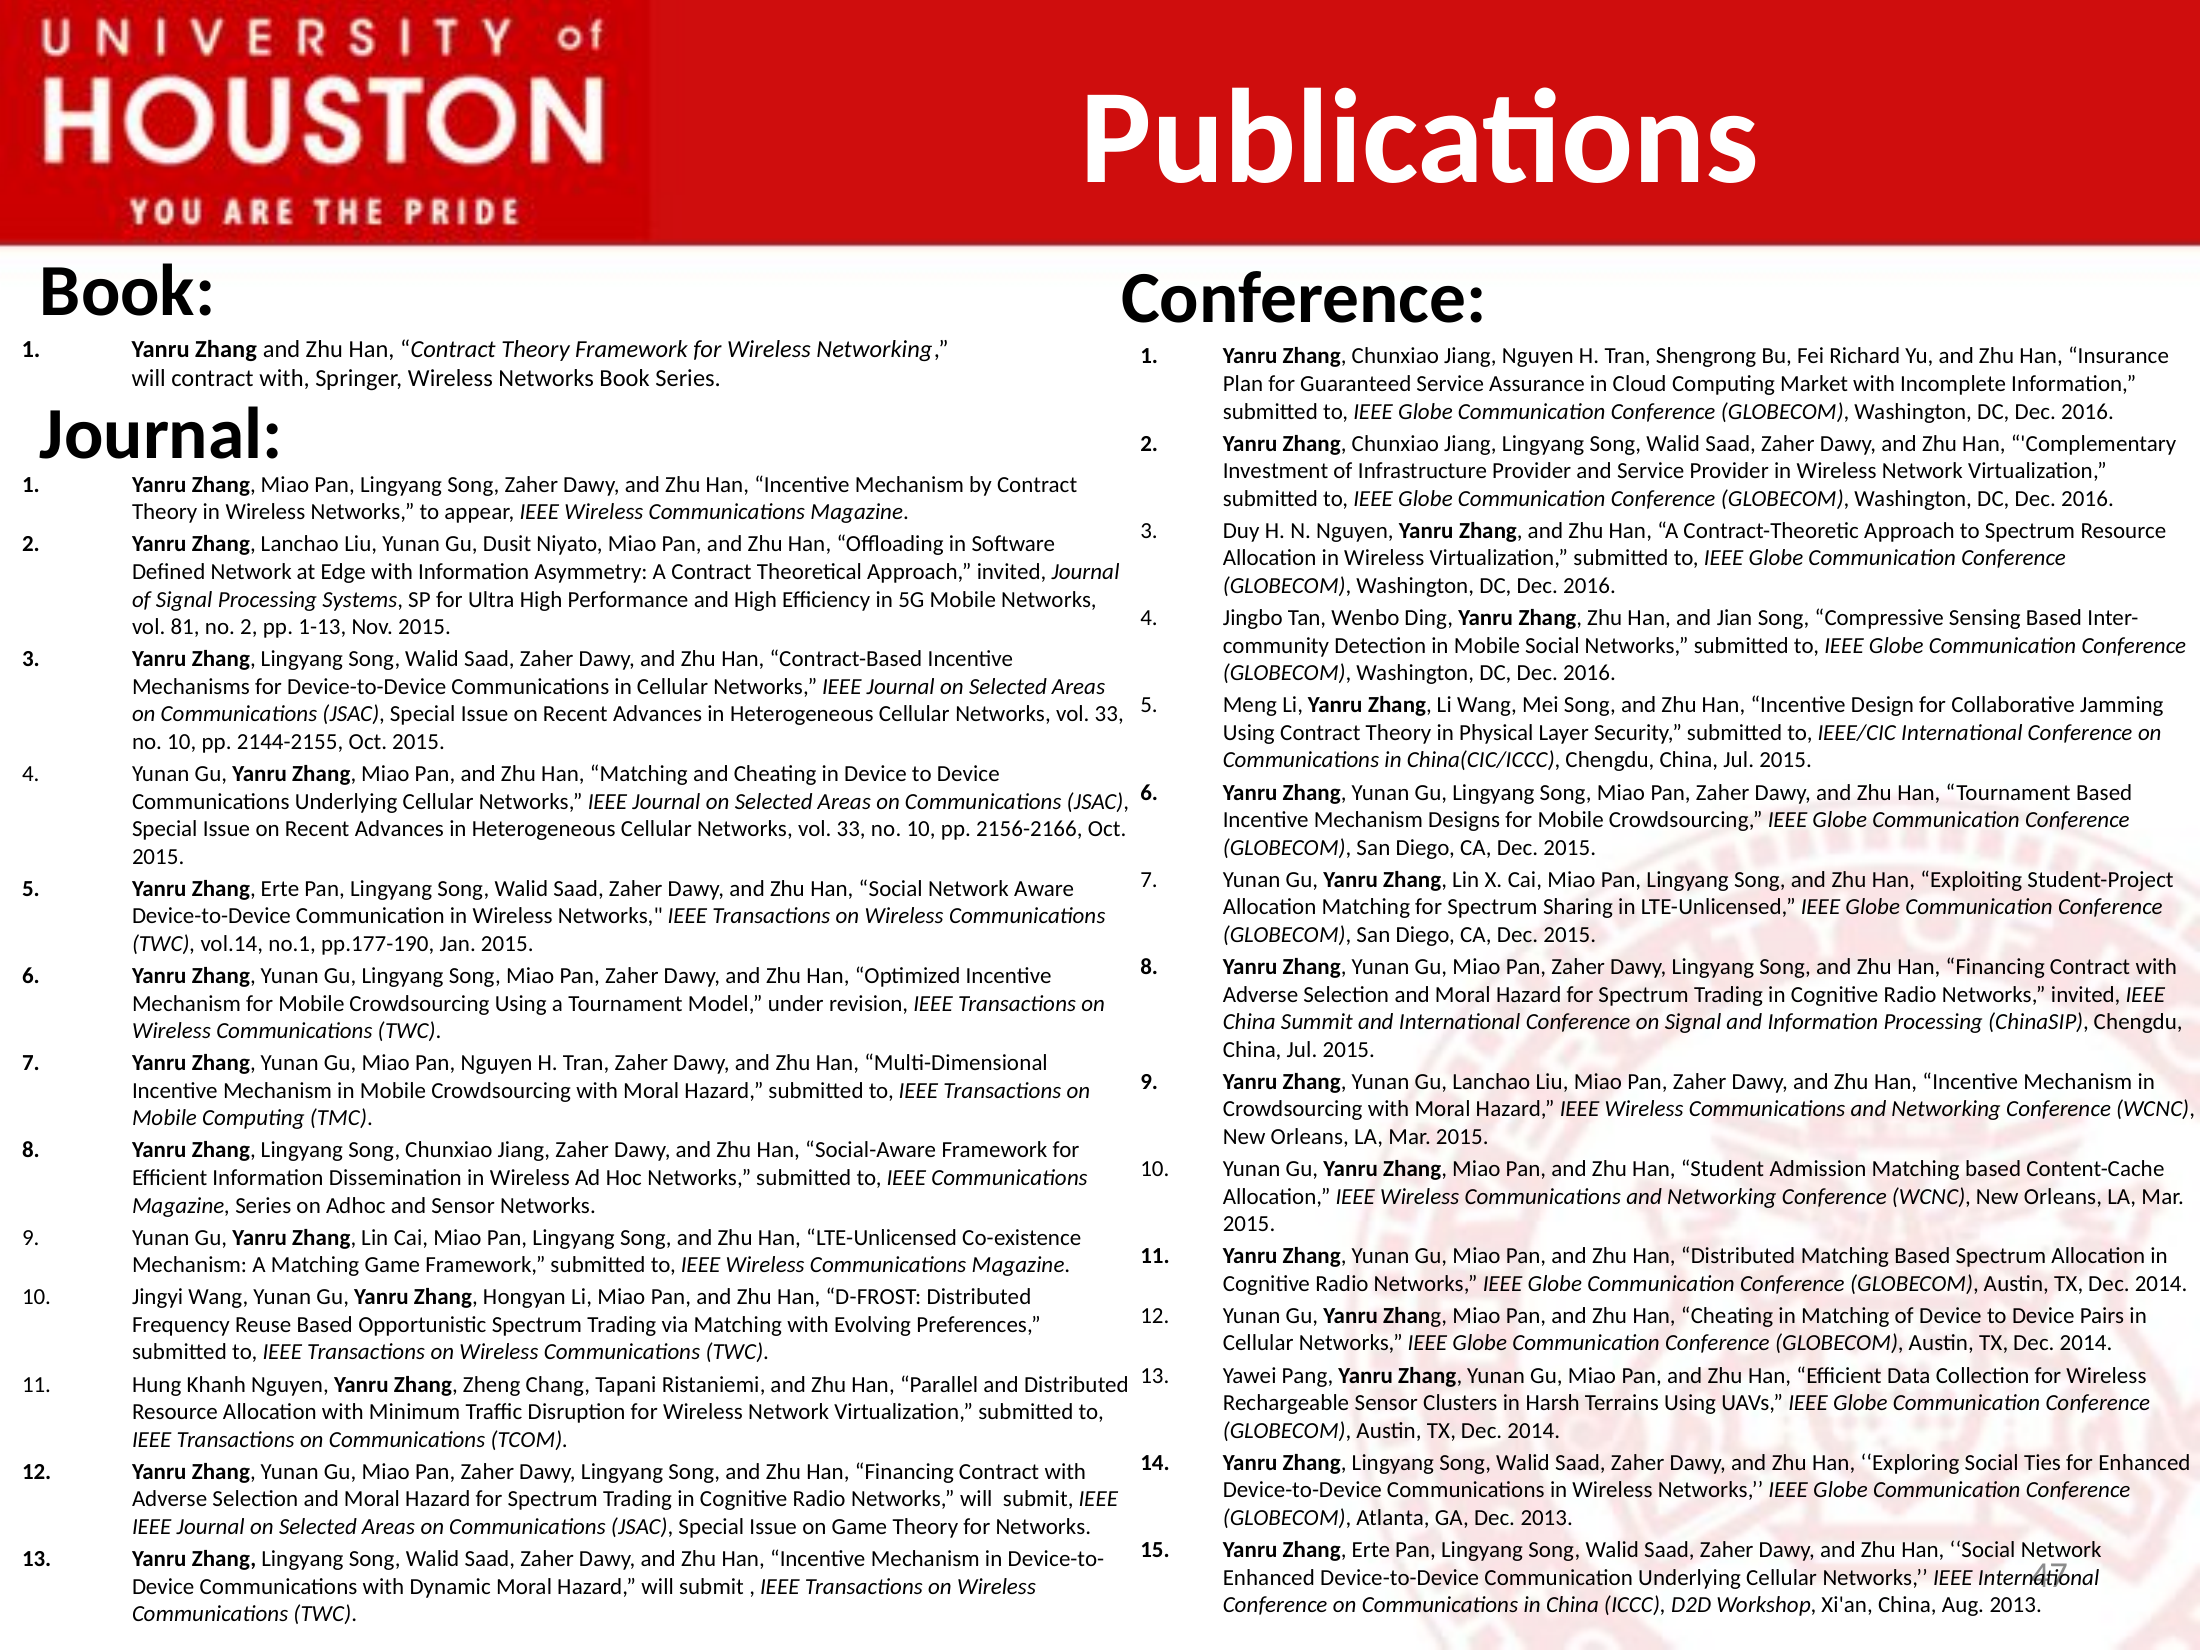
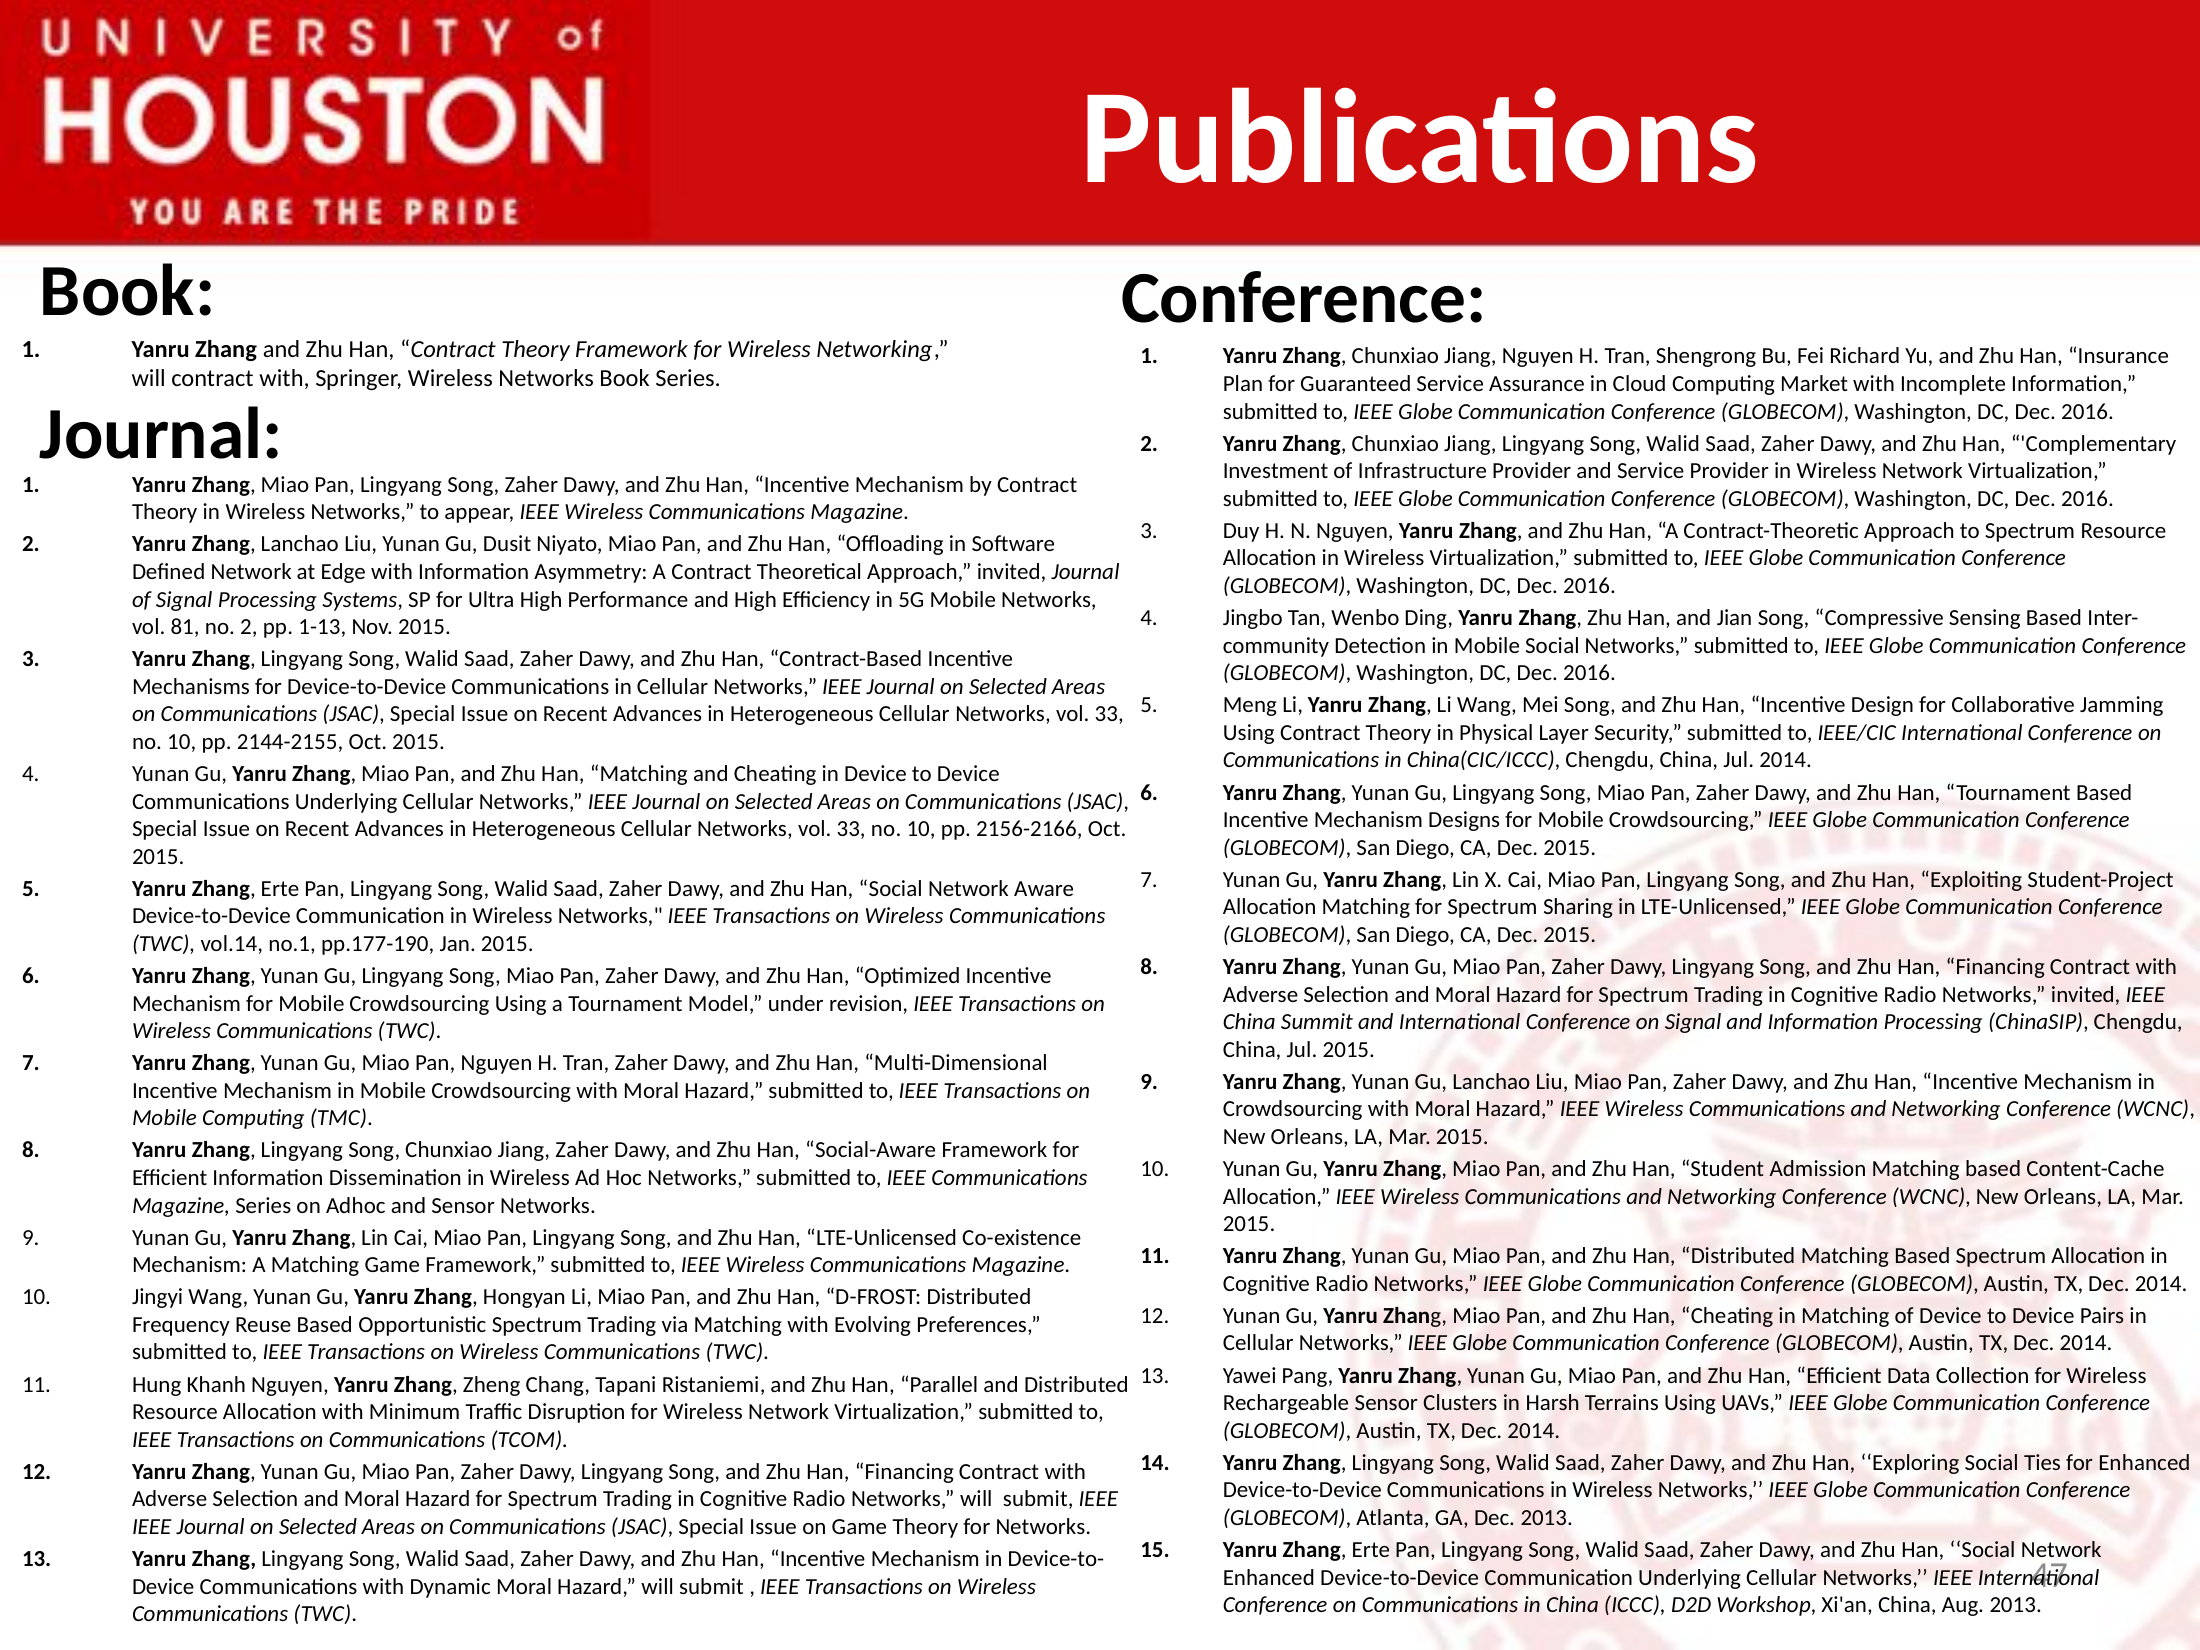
2015: 2015 -> 2014 (1786, 760)
